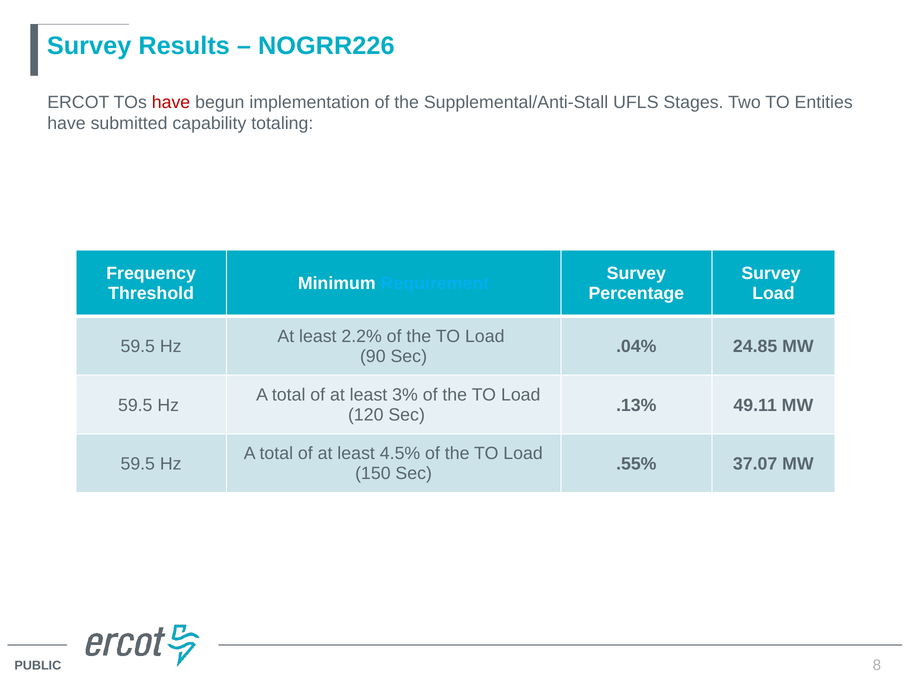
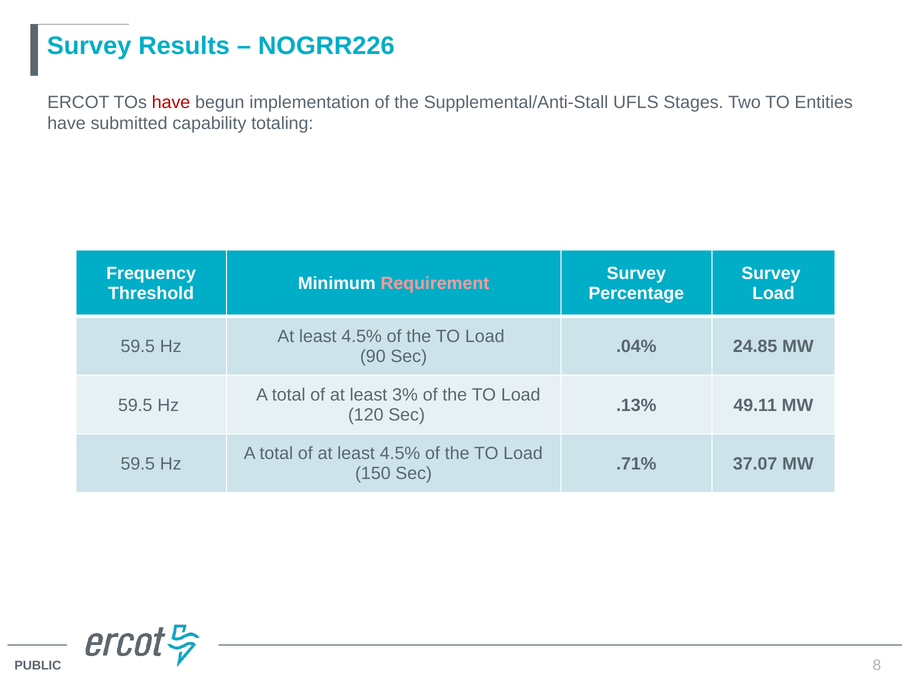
Requirement colour: light blue -> pink (435, 284)
2.2%: 2.2% -> 4.5% (362, 337)
.55%: .55% -> .71% (636, 464)
